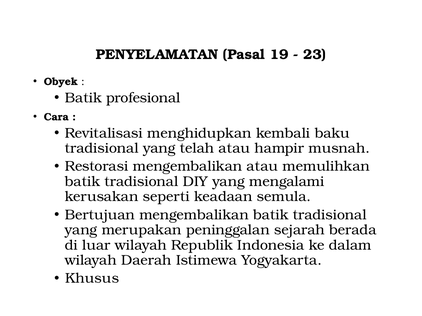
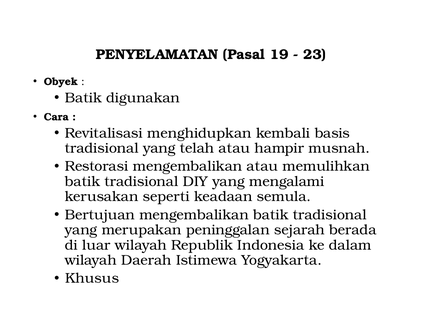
profesional: profesional -> digunakan (143, 98)
baku: baku -> basis (332, 133)
